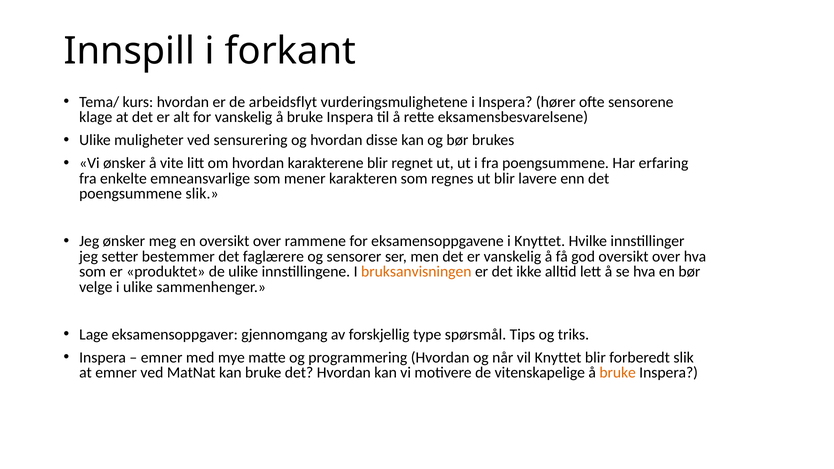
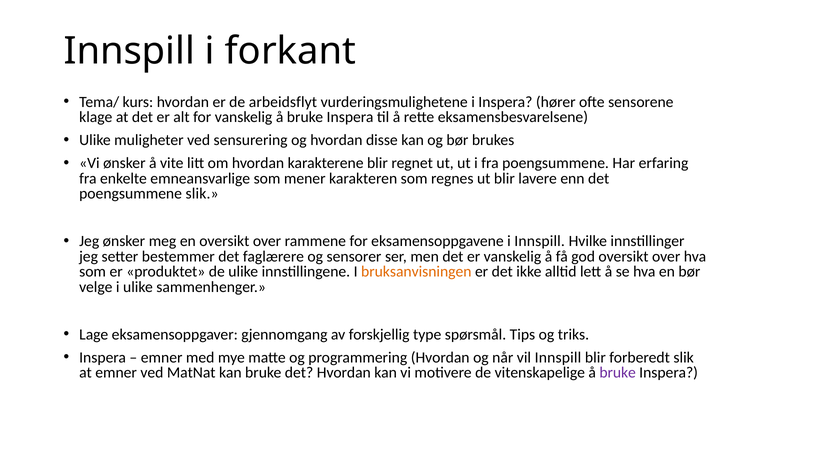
i Knyttet: Knyttet -> Innspill (540, 241)
vil Knyttet: Knyttet -> Innspill (558, 358)
bruke colour: orange -> purple (618, 373)
